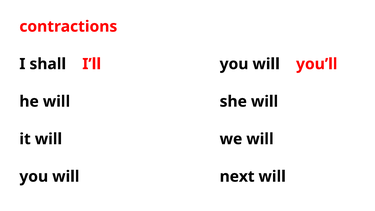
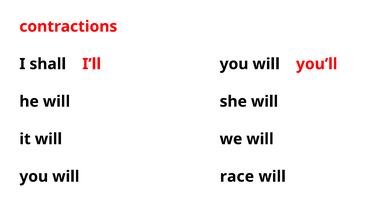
next: next -> race (237, 176)
